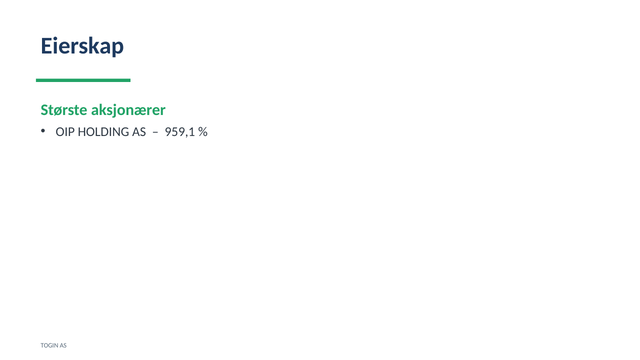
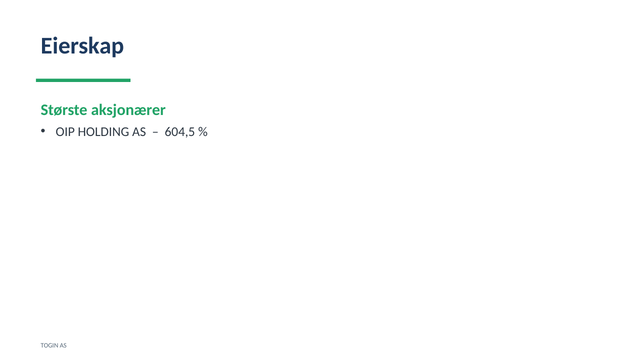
959,1: 959,1 -> 604,5 (180, 132)
